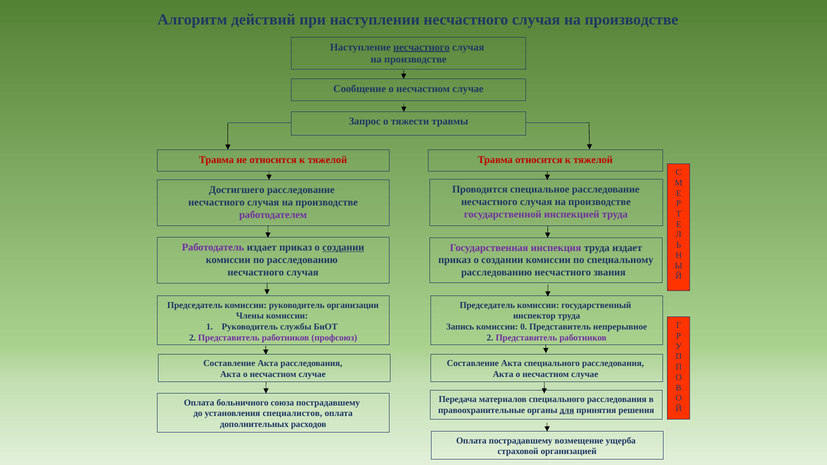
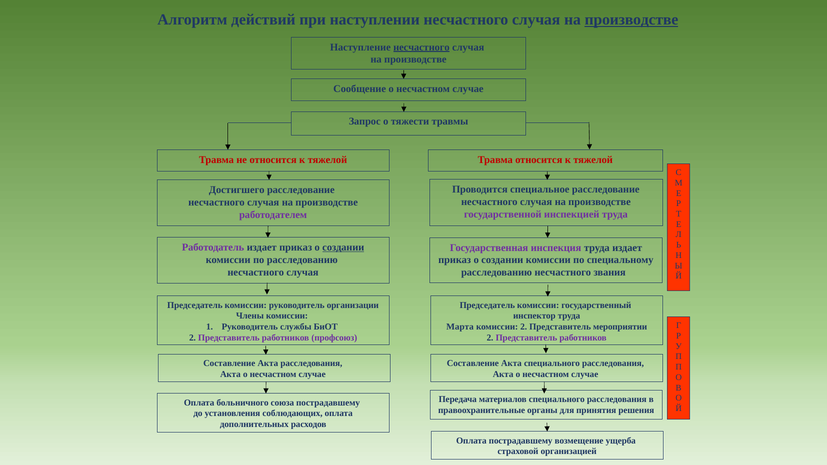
производстве underline: none -> present (631, 20)
Запись: Запись -> Марта (460, 327)
комиссии 0: 0 -> 2 (524, 327)
непрерывное: непрерывное -> мероприятии (620, 327)
для underline: present -> none (567, 410)
специалистов: специалистов -> соблюдающих (293, 414)
